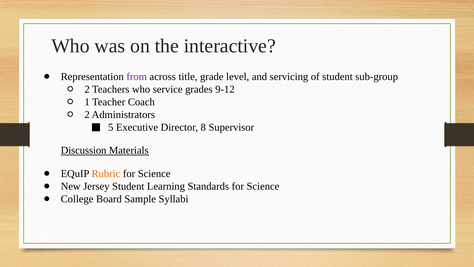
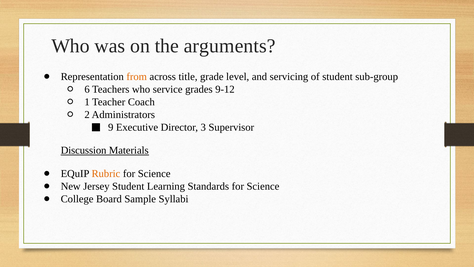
interactive: interactive -> arguments (230, 46)
from colour: purple -> orange (137, 76)
2: 2 -> 6 (87, 89)
5: 5 -> 9 (111, 127)
8: 8 -> 3 (203, 127)
